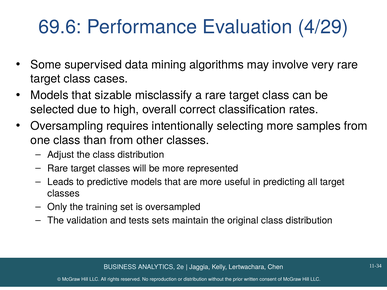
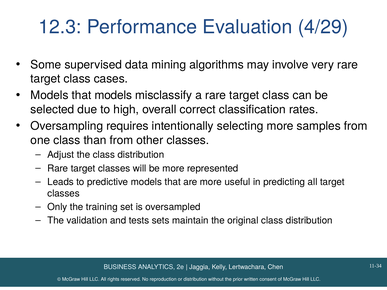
69.6: 69.6 -> 12.3 (60, 27)
that sizable: sizable -> models (113, 95)
